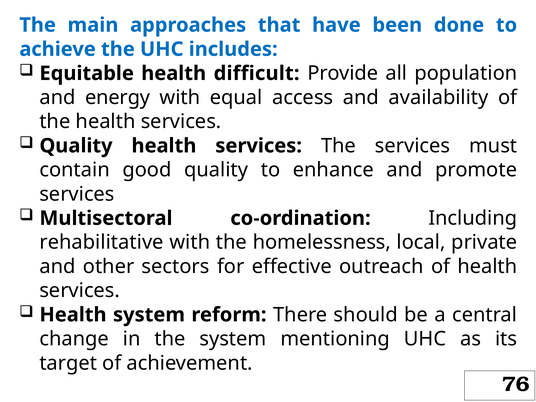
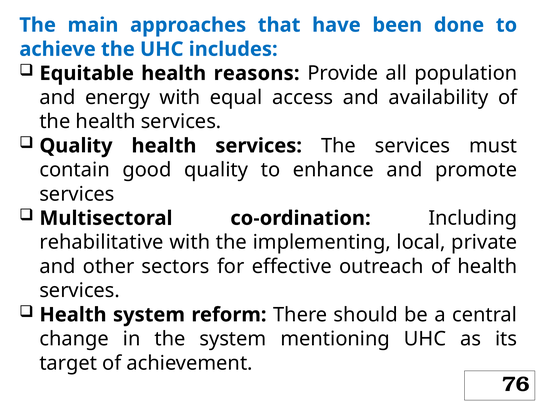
difficult: difficult -> reasons (257, 73)
homelessness: homelessness -> implementing (322, 242)
